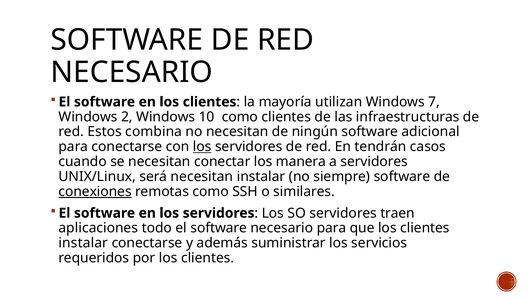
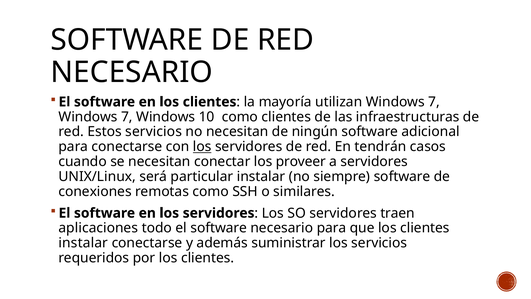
2: 2 -> 7 (127, 117)
Estos combina: combina -> servicios (154, 132)
manera: manera -> proveer (301, 161)
será necesitan: necesitan -> particular (202, 176)
conexiones underline: present -> none (95, 191)
